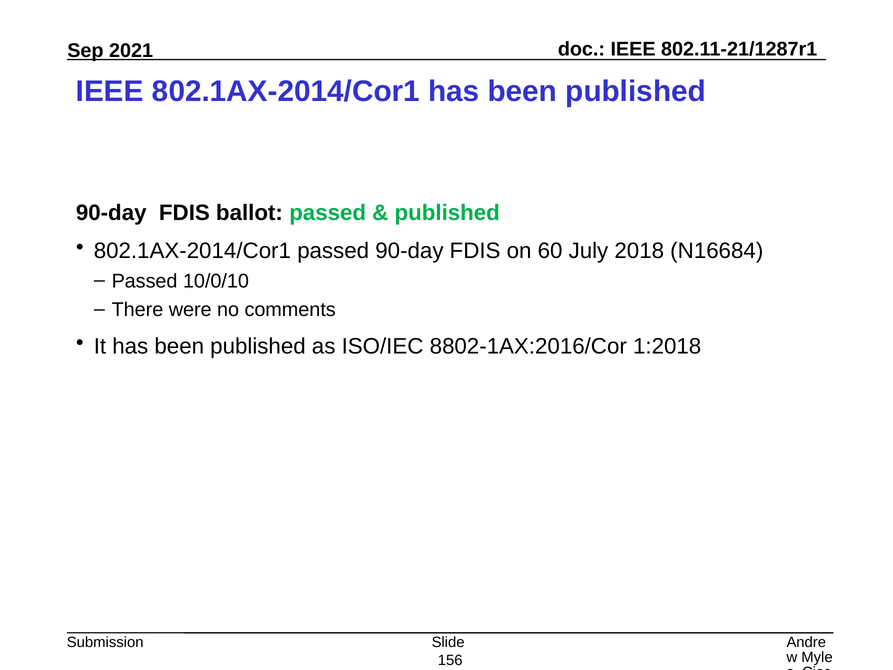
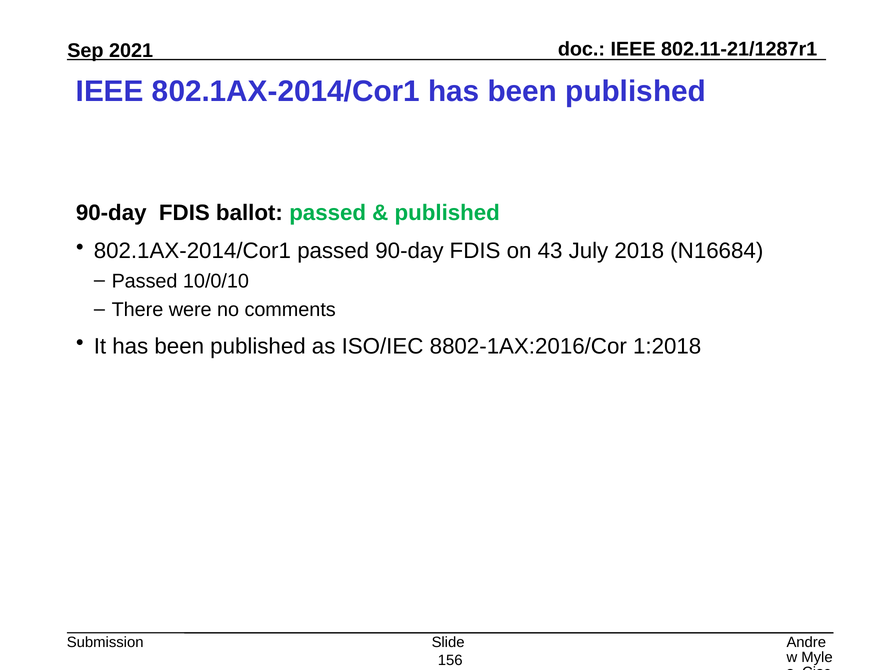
60: 60 -> 43 (550, 251)
